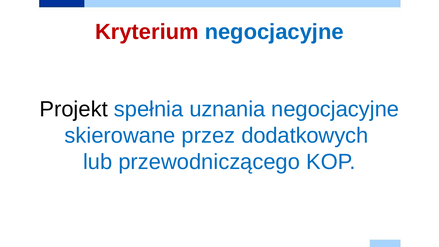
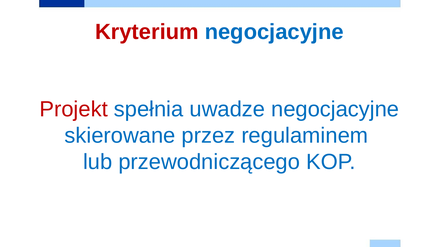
Projekt colour: black -> red (74, 109)
uznania: uznania -> uwadze (227, 109)
dodatkowych: dodatkowych -> regulaminem (305, 136)
